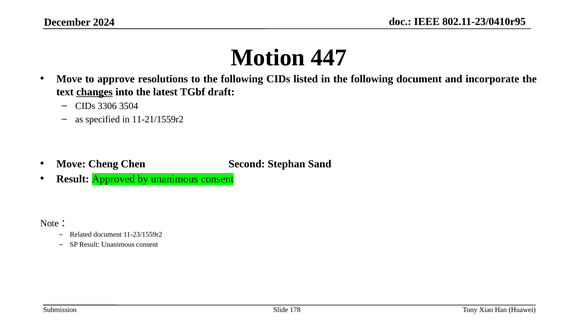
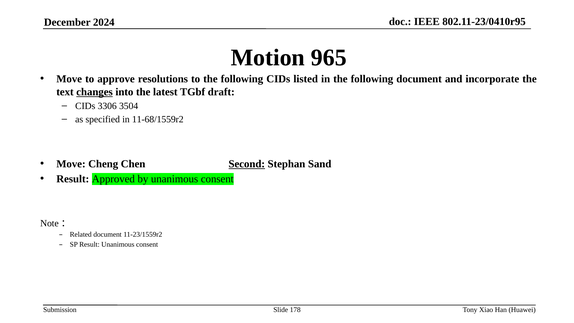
447: 447 -> 965 (329, 58)
11-21/1559r2: 11-21/1559r2 -> 11-68/1559r2 (158, 119)
Second underline: none -> present (247, 164)
